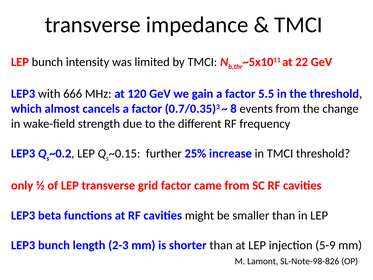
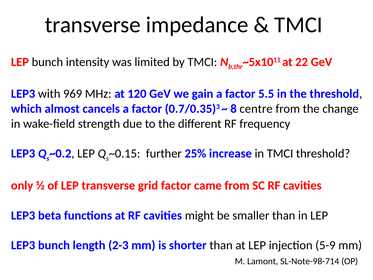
666: 666 -> 969 (73, 94)
events: events -> centre (256, 109)
SL-Note-98-826: SL-Note-98-826 -> SL-Note-98-714 (310, 261)
